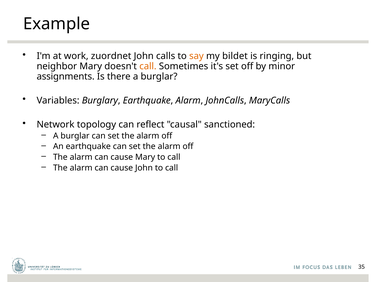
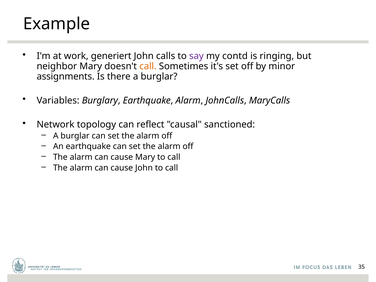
zuordnet: zuordnet -> generiert (111, 56)
say colour: orange -> purple (196, 56)
bildet: bildet -> contd (235, 56)
